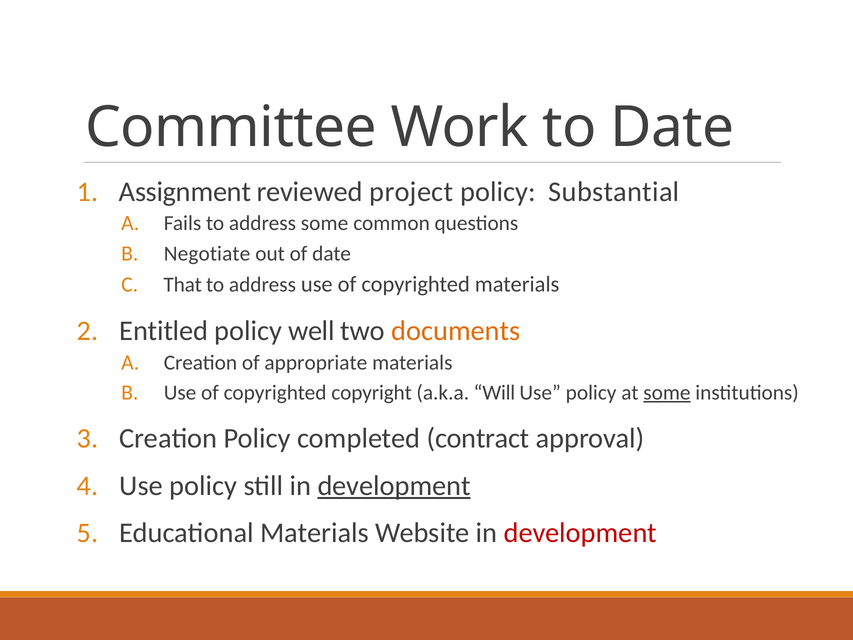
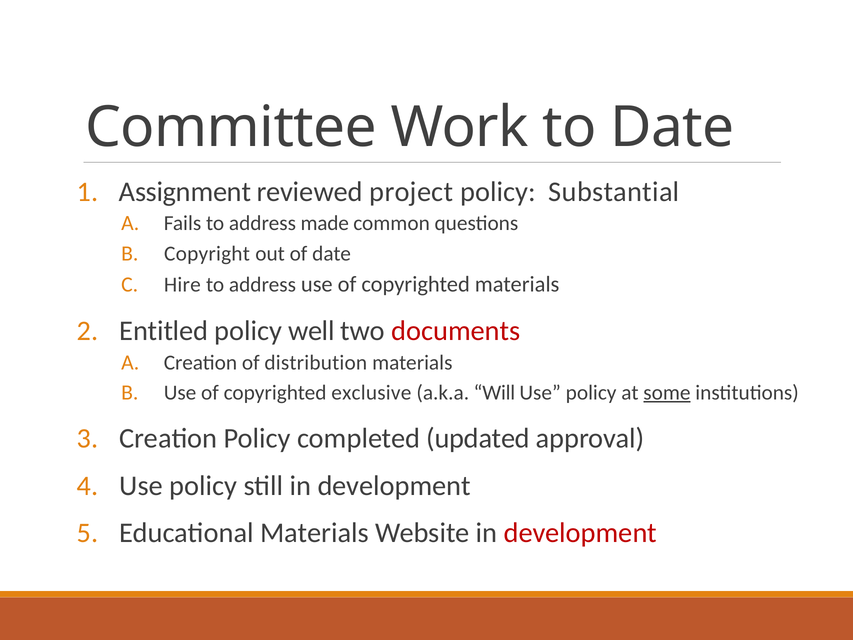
address some: some -> made (325, 223)
Negotiate: Negotiate -> Copyright (207, 253)
That: That -> Hire (182, 285)
documents colour: orange -> red (456, 331)
appropriate: appropriate -> distribution (316, 362)
copyright: copyright -> exclusive (371, 392)
contract: contract -> updated (478, 438)
development underline: present -> none (394, 486)
